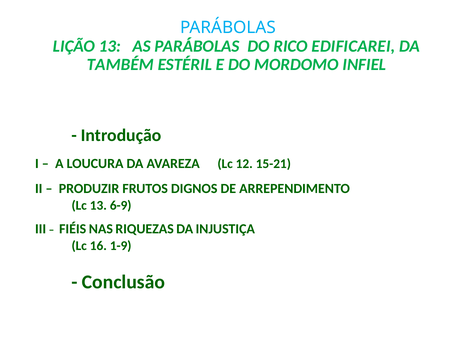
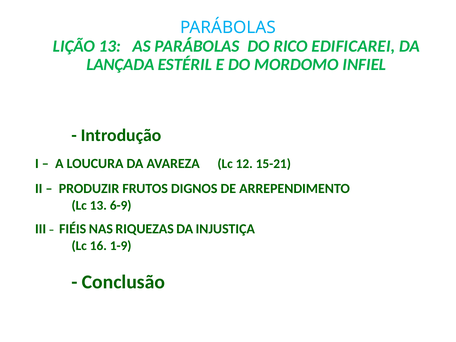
TAMBÉM: TAMBÉM -> LANÇADA (120, 65)
